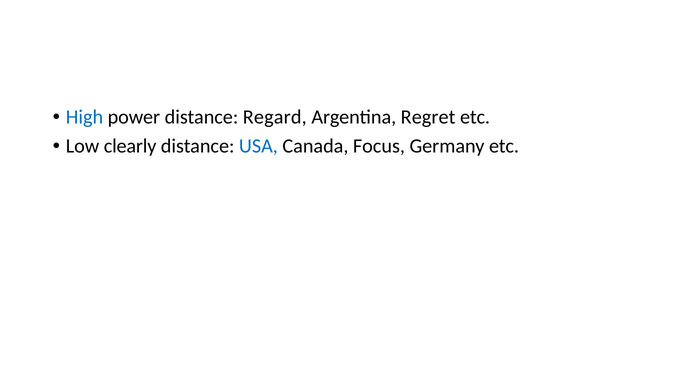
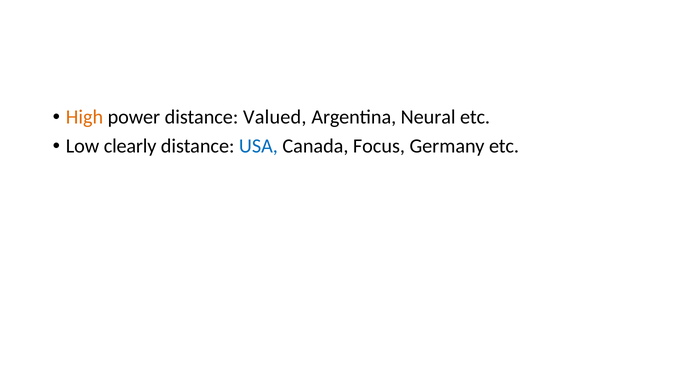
High colour: blue -> orange (84, 117)
Regard: Regard -> Valued (275, 117)
Regret: Regret -> Neural (428, 117)
